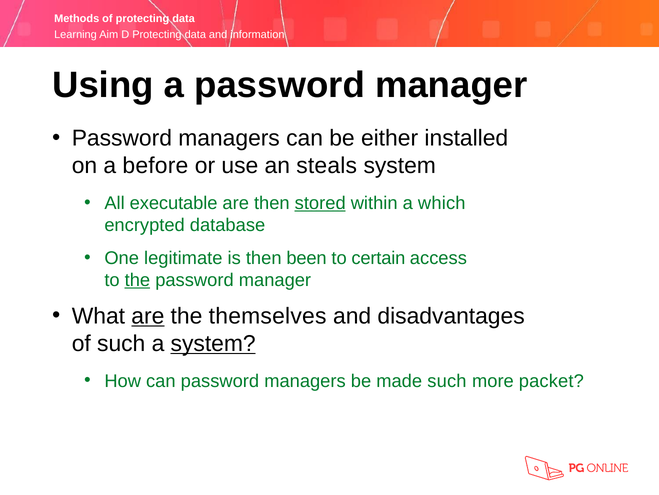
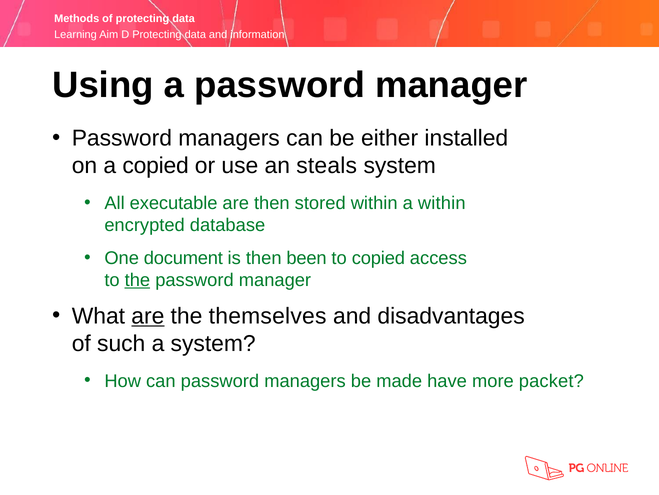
a before: before -> copied (156, 166)
stored underline: present -> none (320, 203)
a which: which -> within (442, 203)
legitimate: legitimate -> document (183, 258)
to certain: certain -> copied (378, 258)
system underline: present -> none (213, 343)
made such: such -> have (447, 380)
